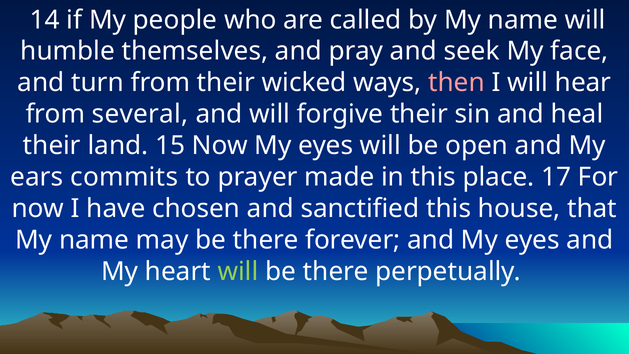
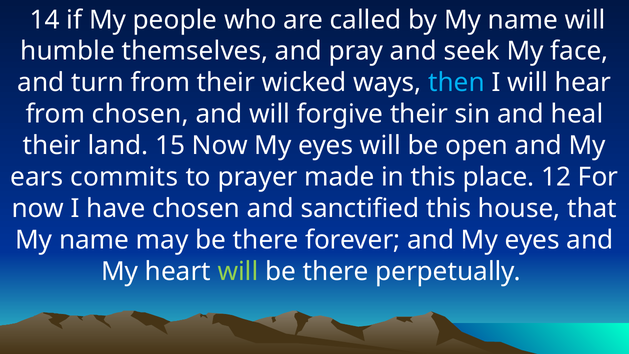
then colour: pink -> light blue (456, 83)
from several: several -> chosen (140, 114)
17: 17 -> 12 (556, 177)
